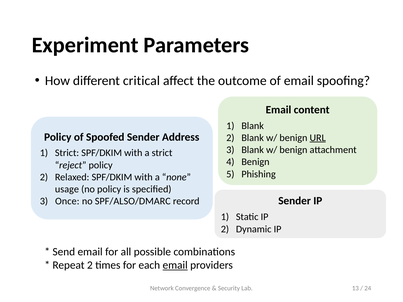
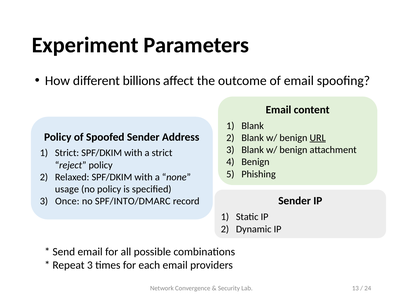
critical: critical -> billions (142, 81)
SPF/ALSO/DMARC: SPF/ALSO/DMARC -> SPF/INTO/DMARC (133, 201)
Repeat 2: 2 -> 3 (90, 265)
email underline: present -> none (175, 265)
